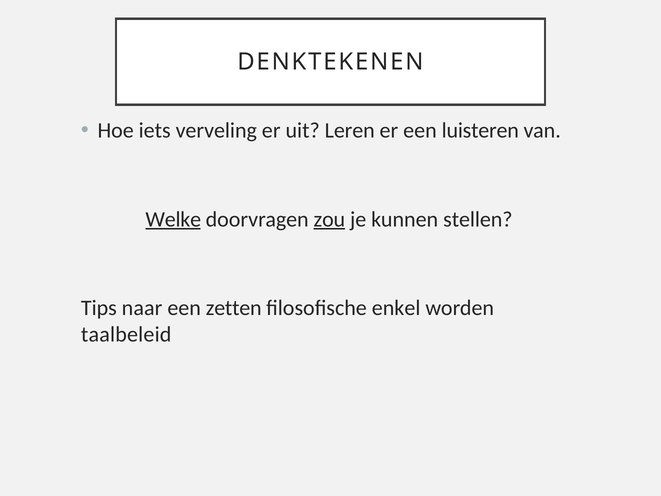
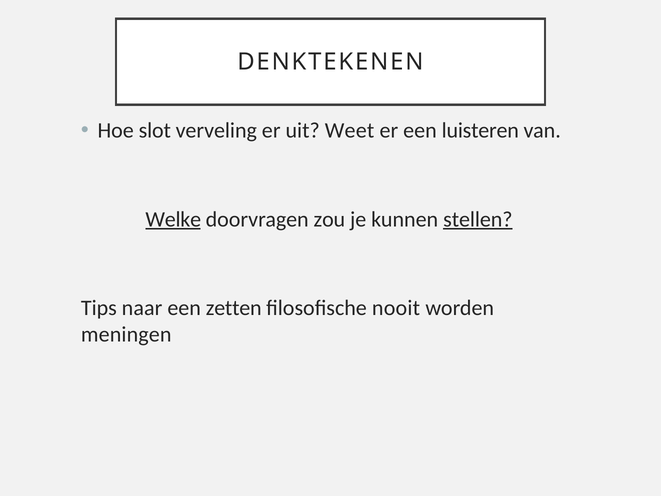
iets: iets -> slot (155, 131)
Leren: Leren -> Weet (350, 131)
zou underline: present -> none (329, 219)
stellen underline: none -> present (478, 219)
enkel: enkel -> nooit (396, 308)
taalbeleid: taalbeleid -> meningen (126, 334)
